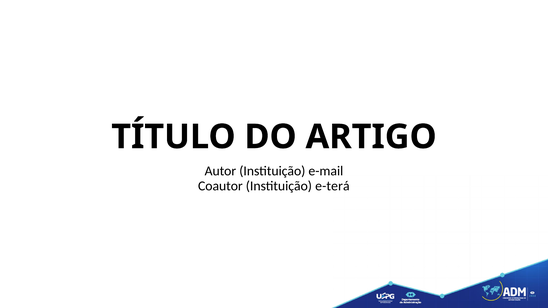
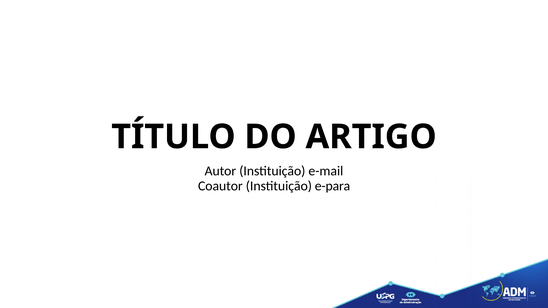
e-terá: e-terá -> e-para (333, 186)
